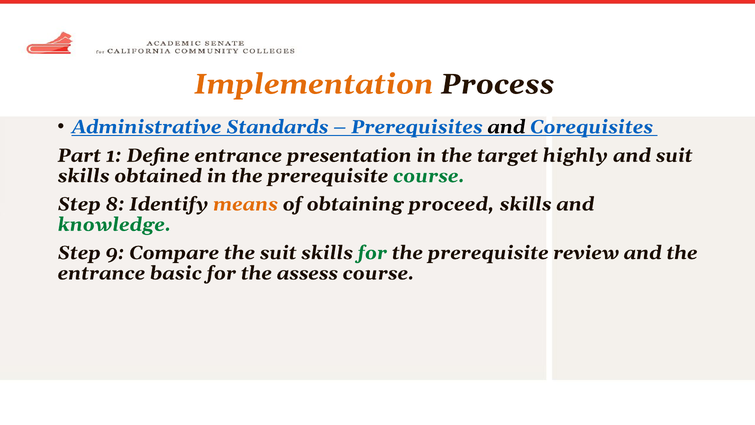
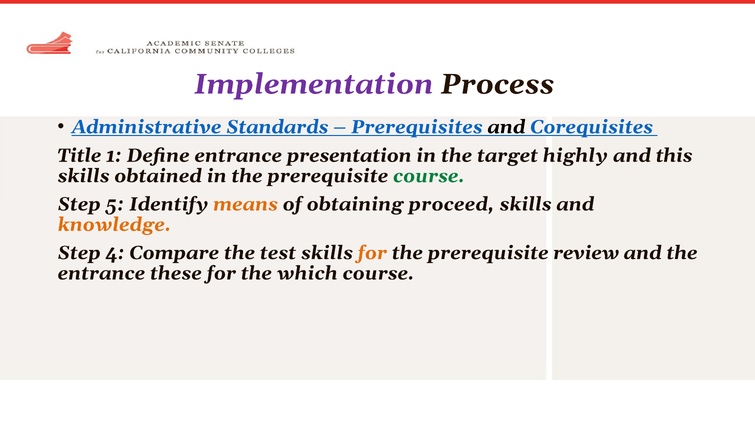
Implementation colour: orange -> purple (314, 84)
Part: Part -> Title (79, 155)
and suit: suit -> this (674, 155)
8: 8 -> 5 (115, 204)
knowledge colour: green -> orange (114, 224)
9: 9 -> 4 (115, 253)
the suit: suit -> test (278, 253)
for colour: green -> orange (372, 253)
basic: basic -> these (176, 273)
assess: assess -> which (307, 273)
